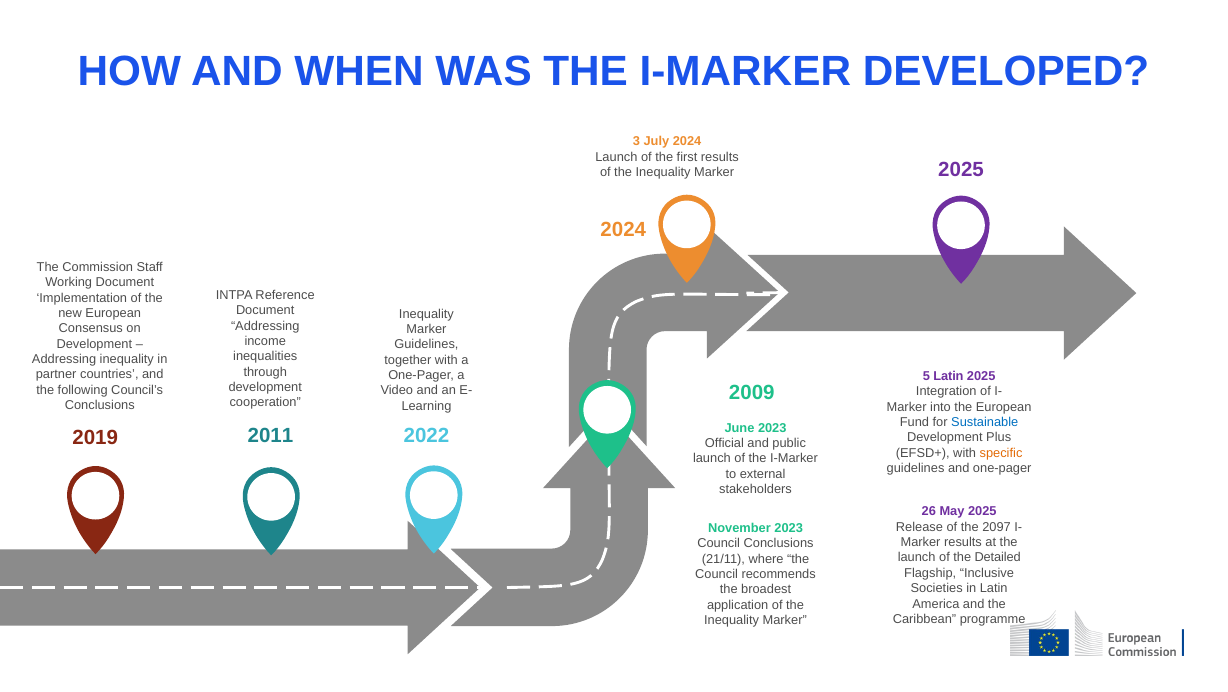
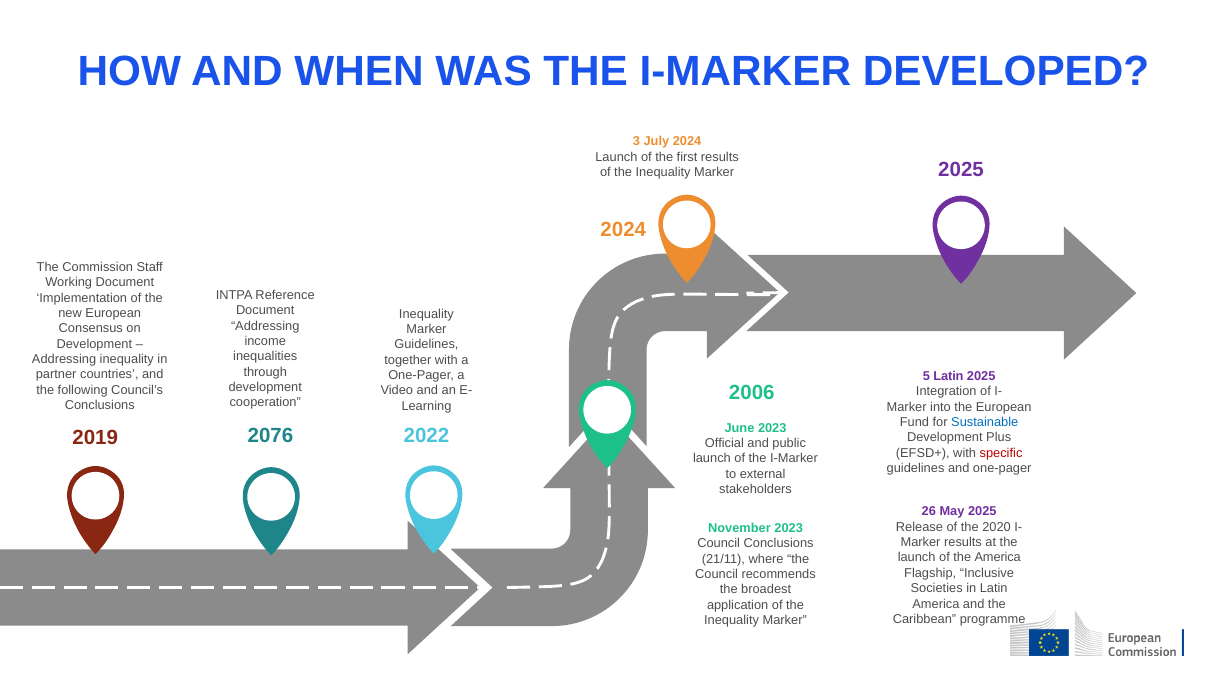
2009: 2009 -> 2006 (752, 393)
2011: 2011 -> 2076 (270, 436)
specific colour: orange -> red (1001, 453)
2097: 2097 -> 2020 (997, 527)
the Detailed: Detailed -> America (998, 558)
